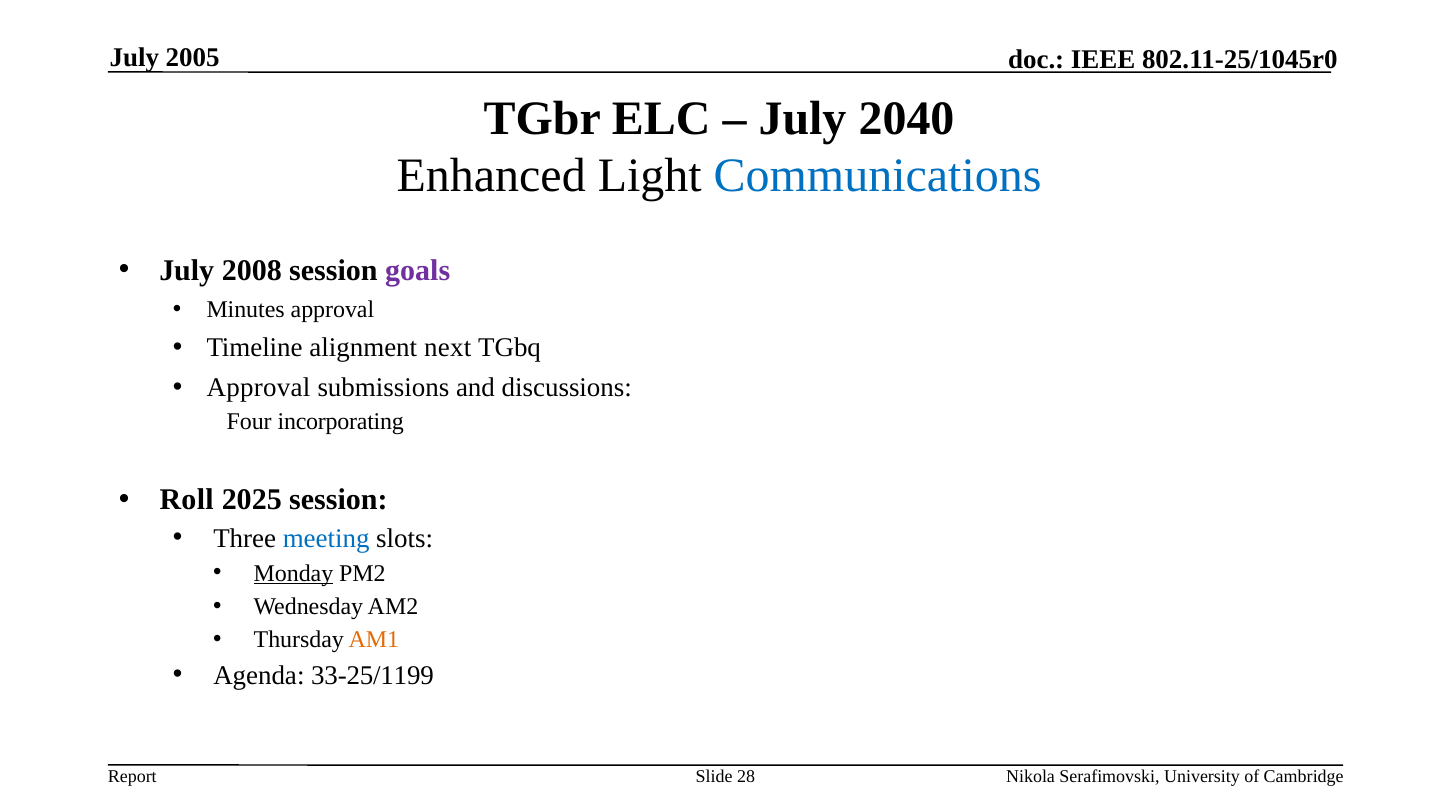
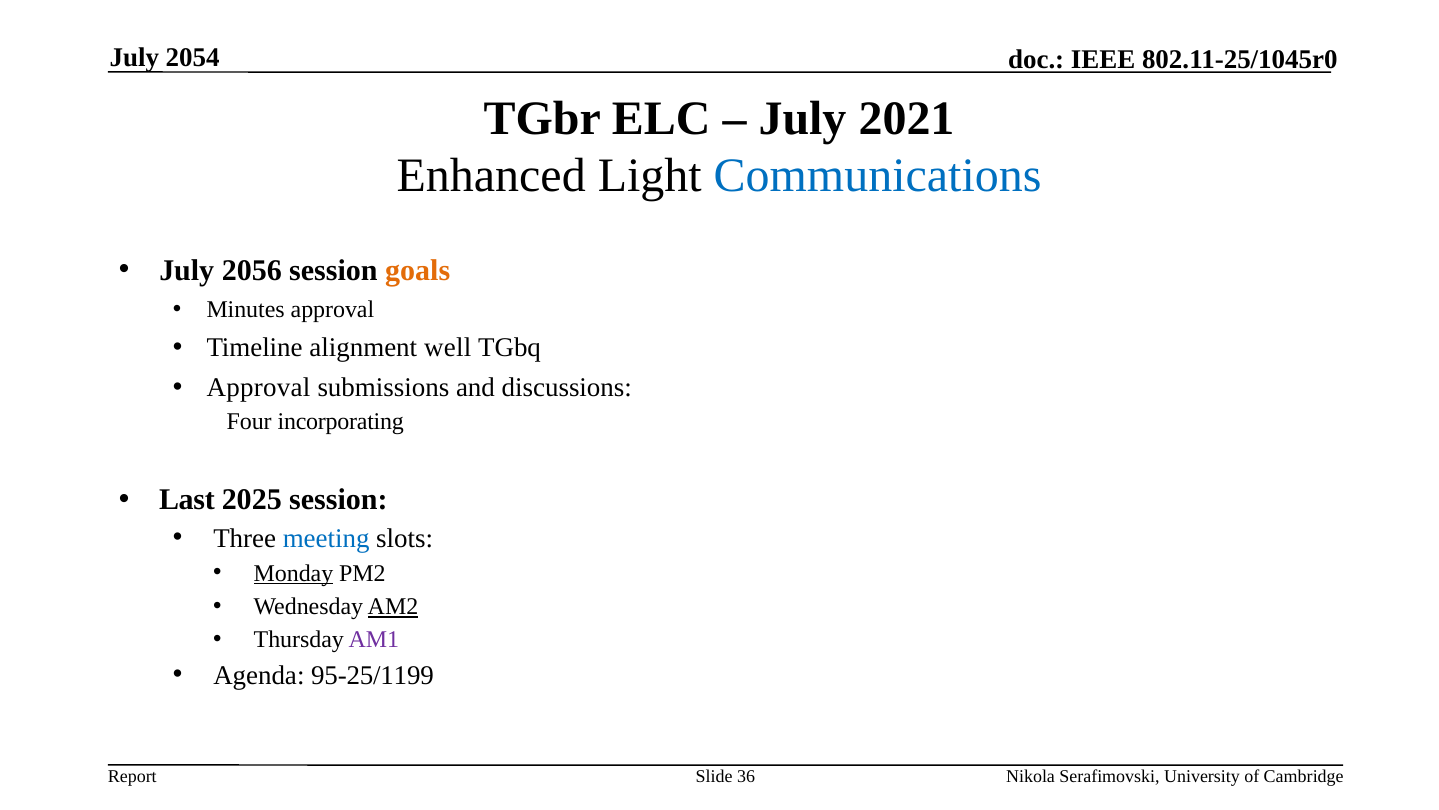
2005: 2005 -> 2054 (193, 57)
2040: 2040 -> 2021 (907, 118)
2008: 2008 -> 2056 (252, 270)
goals colour: purple -> orange (418, 270)
next: next -> well (448, 348)
Roll: Roll -> Last (187, 500)
AM2 underline: none -> present (393, 606)
AM1 colour: orange -> purple (374, 639)
33-25/1199: 33-25/1199 -> 95-25/1199 (372, 675)
28: 28 -> 36 (746, 776)
